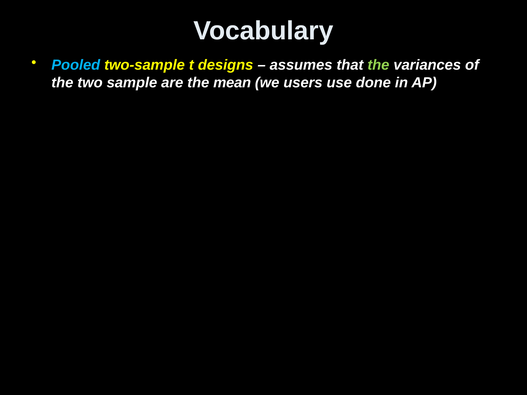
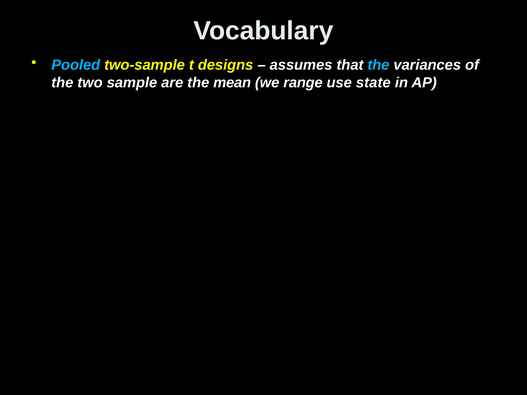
the colour: light green -> light blue (378, 65)
users: users -> range (303, 83)
done: done -> state (373, 83)
